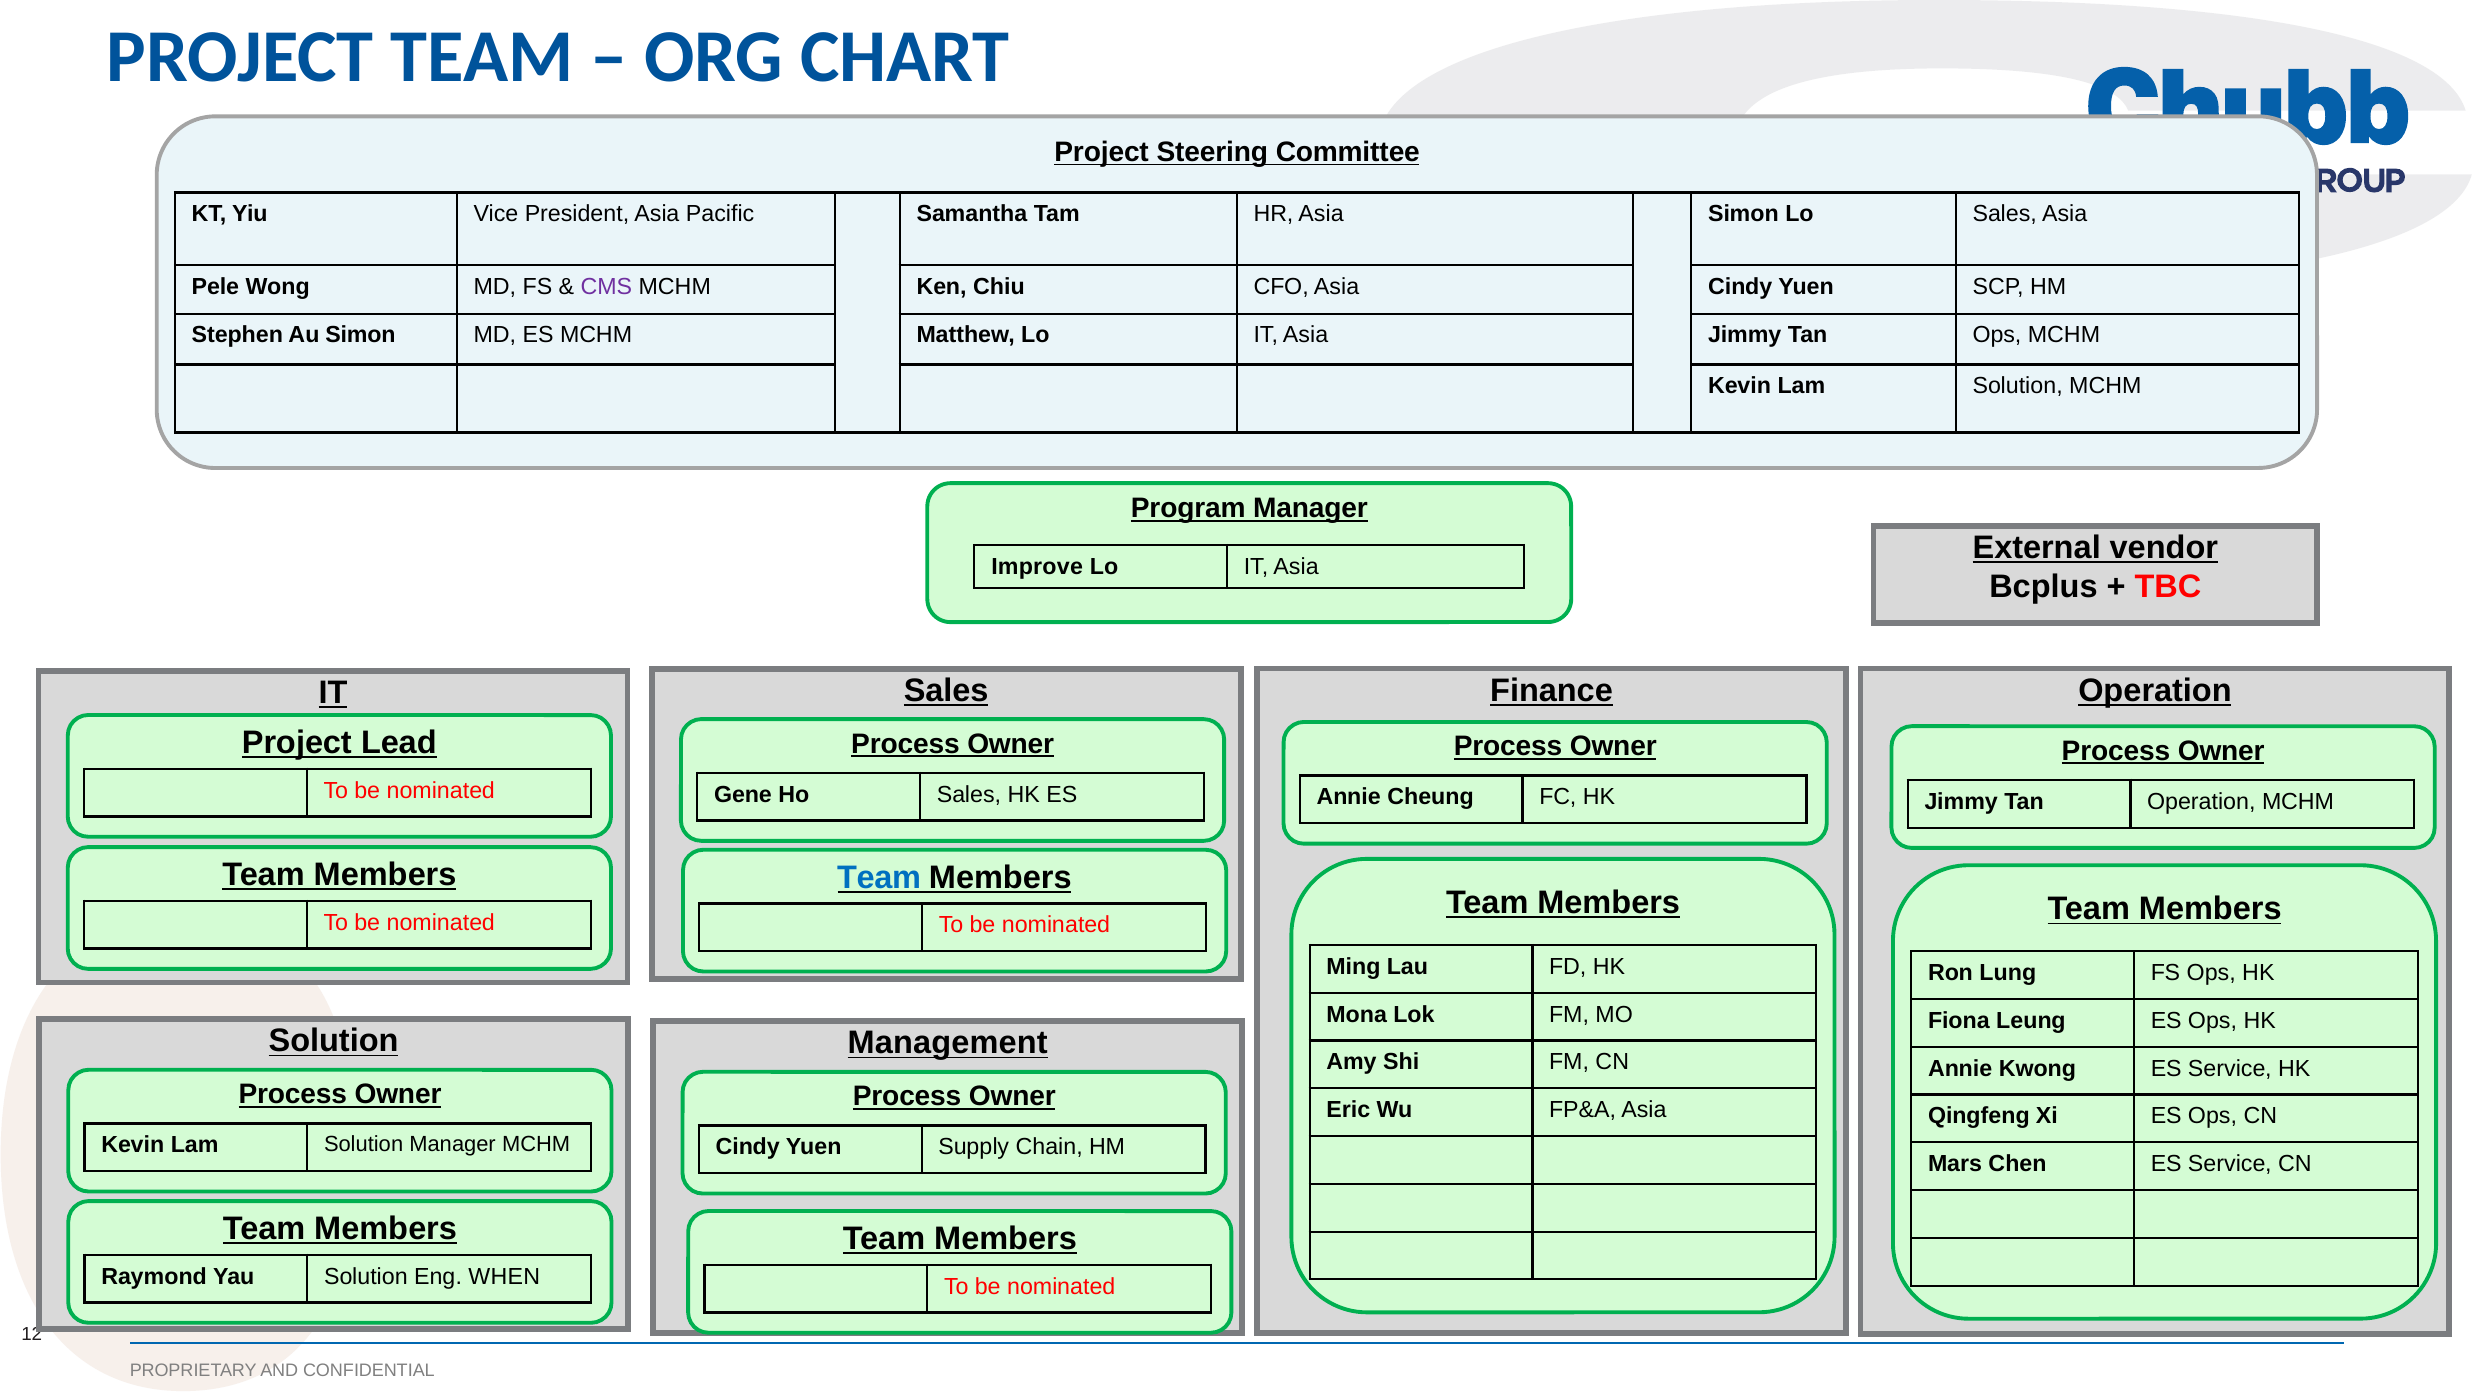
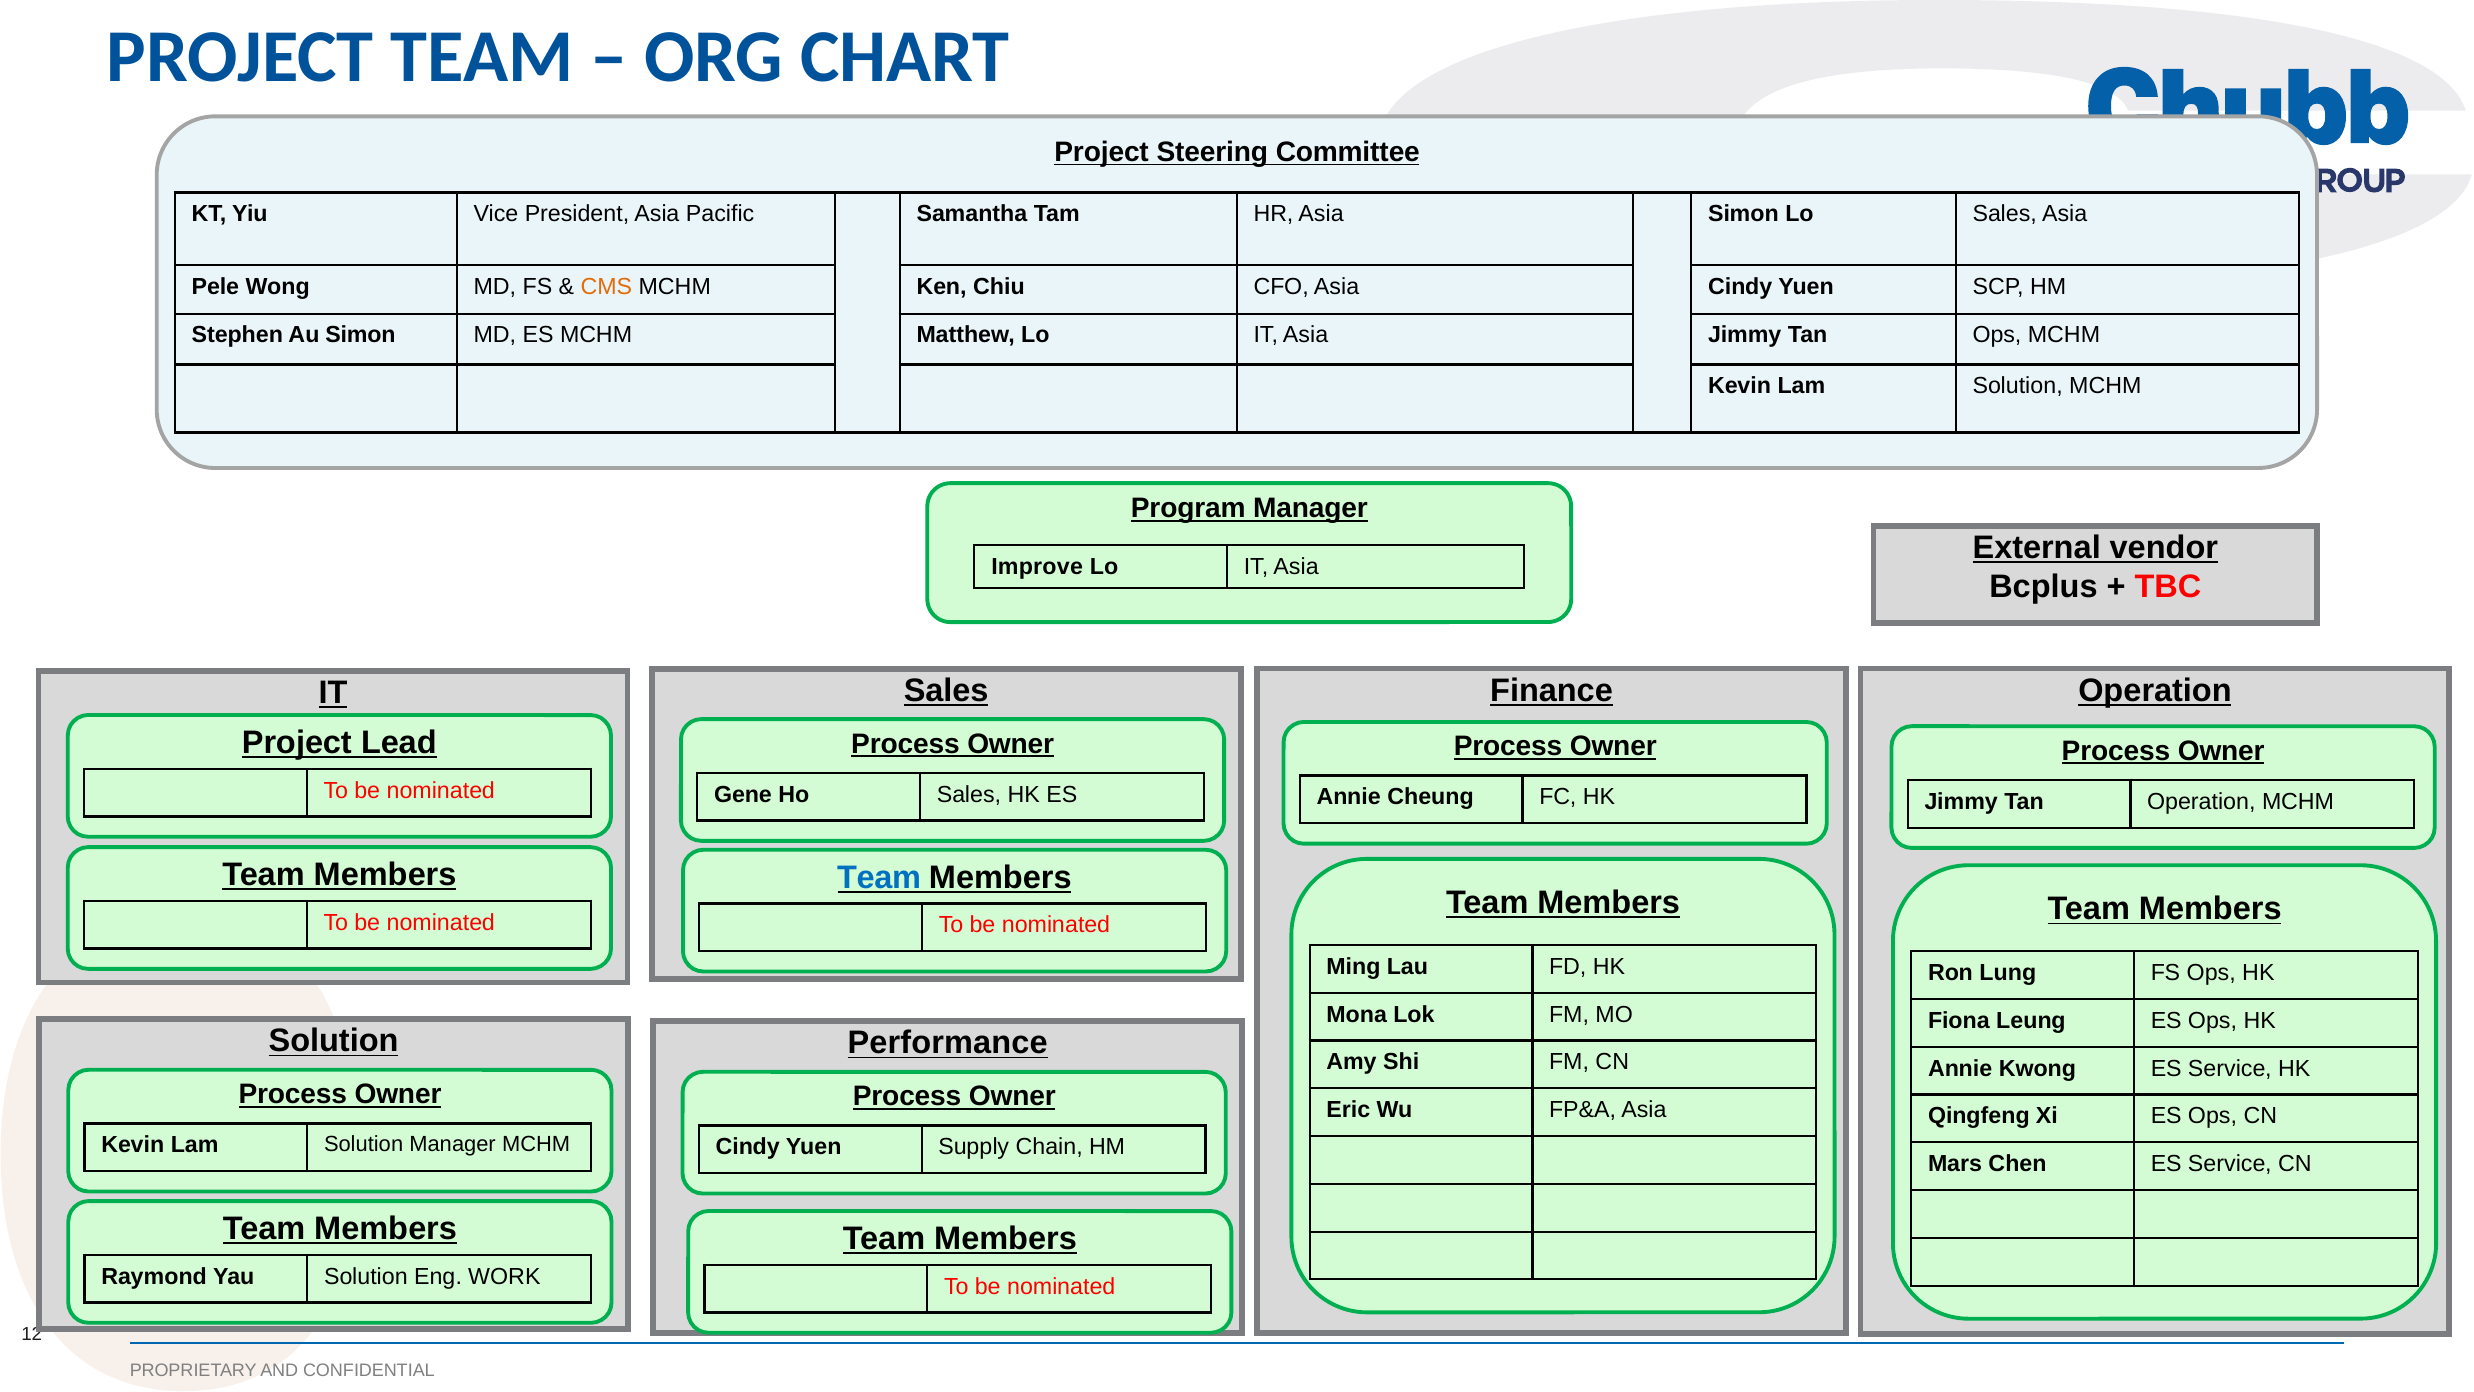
CMS colour: purple -> orange (606, 287)
Management: Management -> Performance (948, 1043)
WHEN: WHEN -> WORK (504, 1276)
